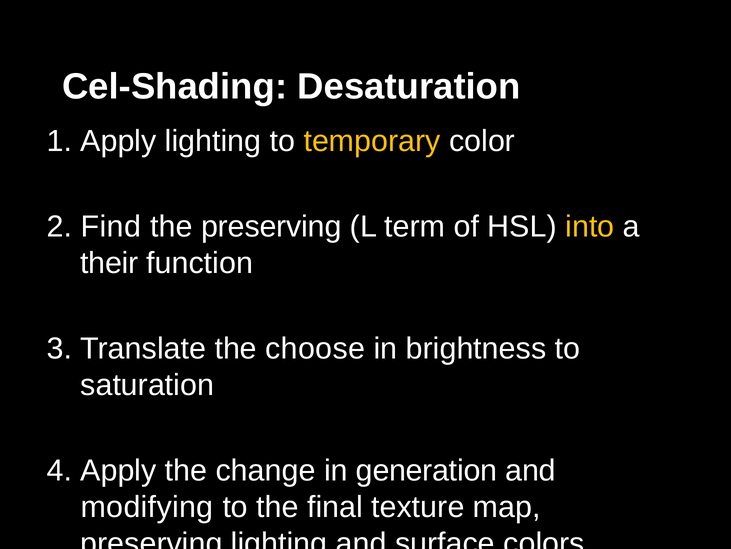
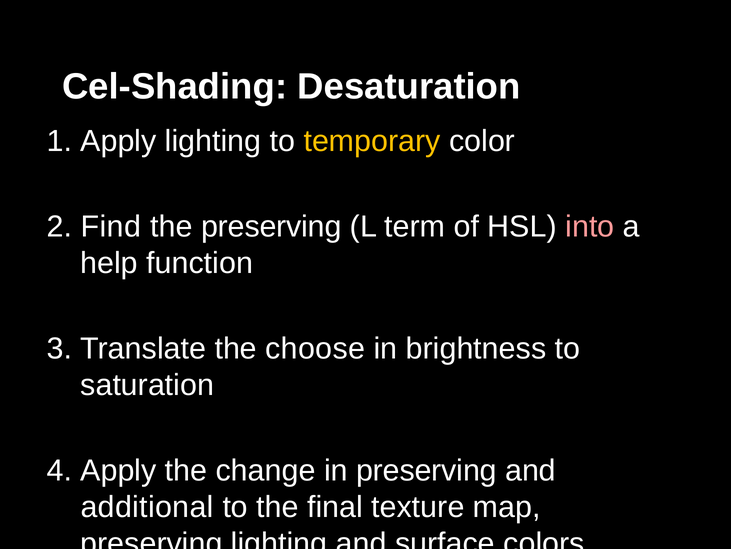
into colour: yellow -> pink (590, 226)
their: their -> help (109, 263)
in generation: generation -> preserving (426, 470)
modifying: modifying -> additional (147, 507)
